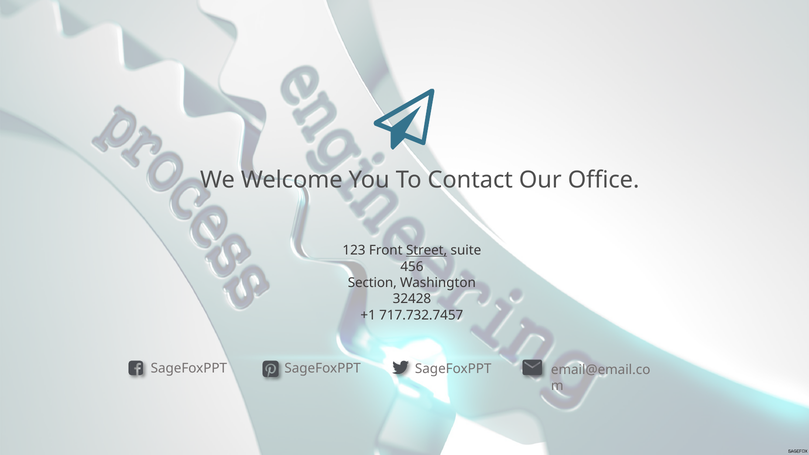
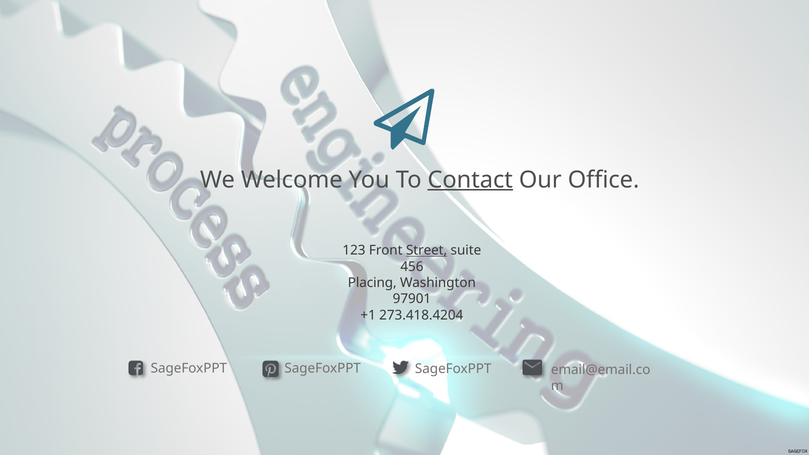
Contact underline: none -> present (470, 180)
Section: Section -> Placing (372, 283)
32428: 32428 -> 97901 (412, 299)
717.732.7457: 717.732.7457 -> 273.418.4204 (421, 315)
